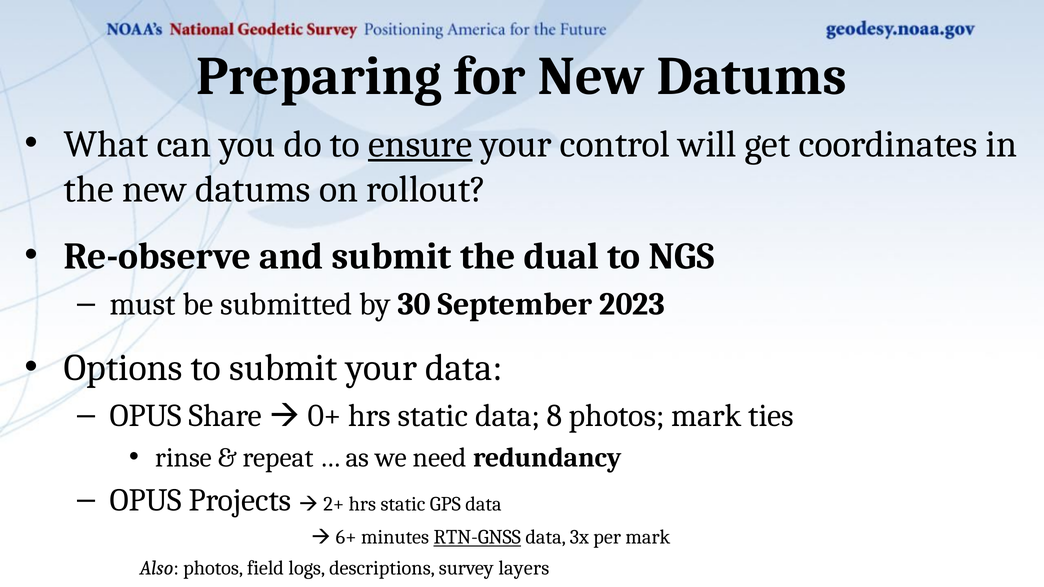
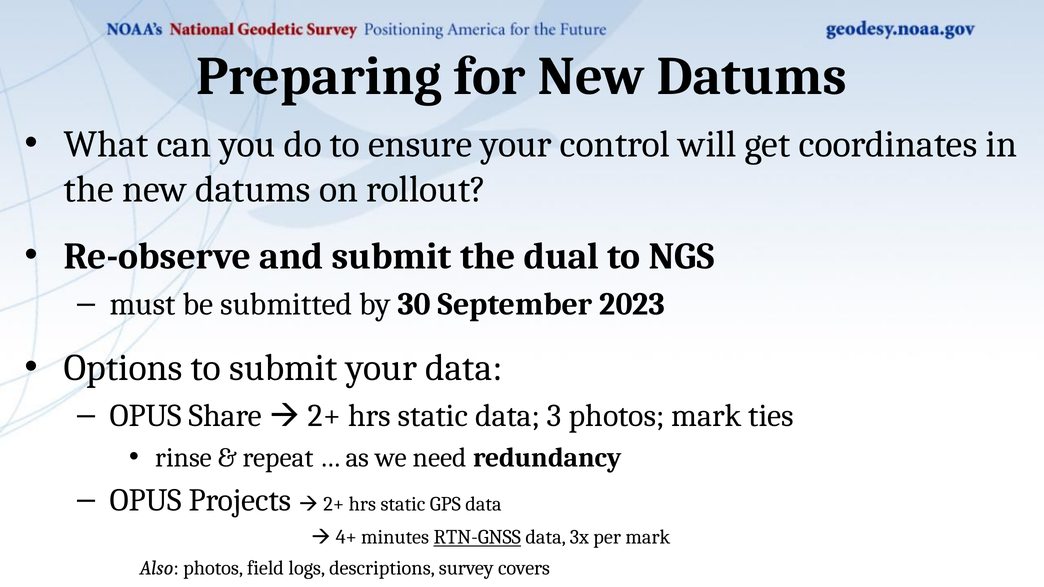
ensure underline: present -> none (420, 144)
0+: 0+ -> 2+ (324, 416)
8: 8 -> 3 (554, 416)
6+: 6+ -> 4+ (346, 537)
layers: layers -> covers (524, 568)
